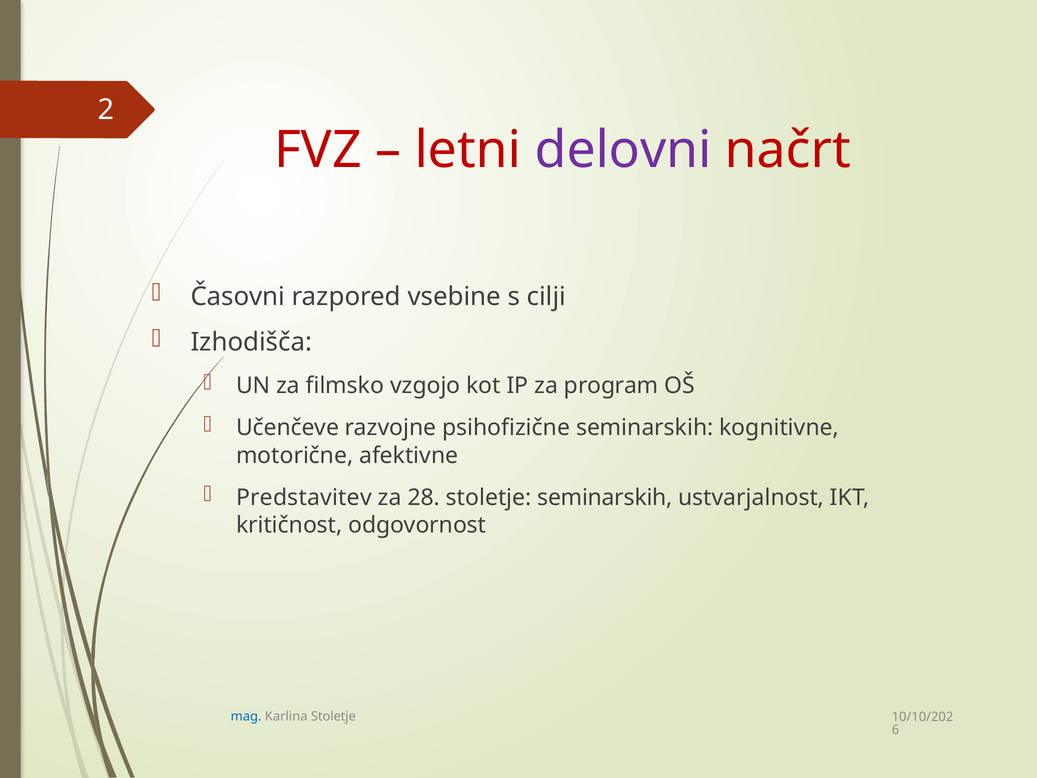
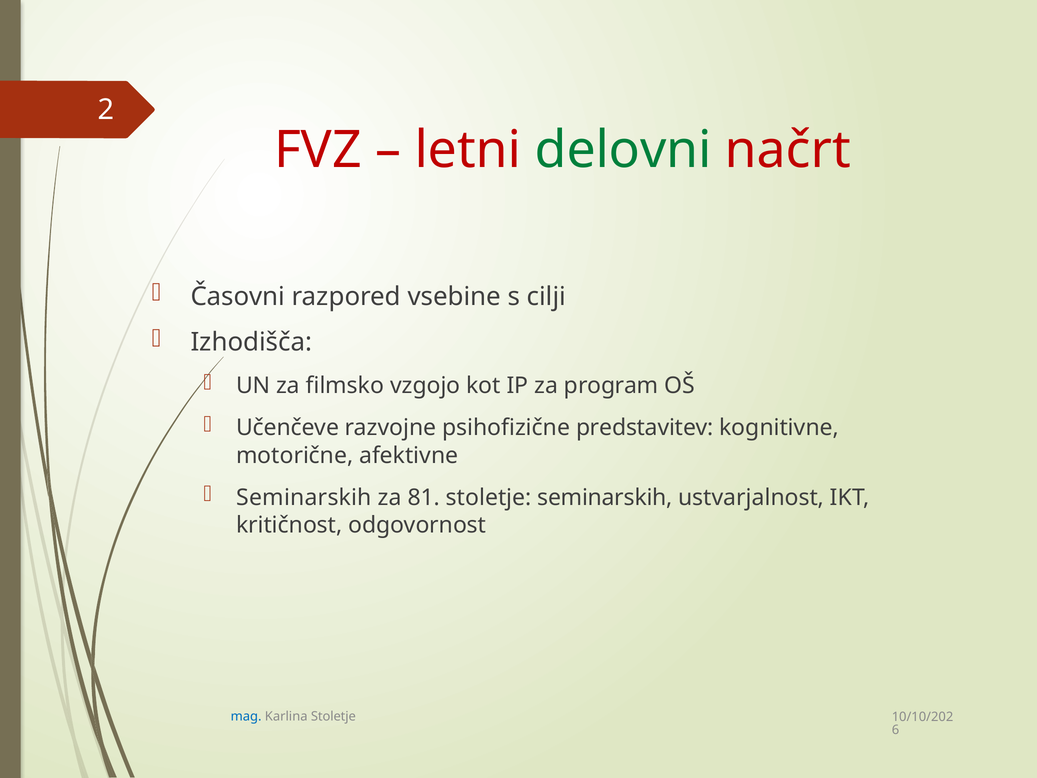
delovni colour: purple -> green (623, 150)
psihofizične seminarskih: seminarskih -> predstavitev (645, 428)
Predstavitev: Predstavitev -> Seminarskih (304, 497)
28: 28 -> 81 (424, 497)
